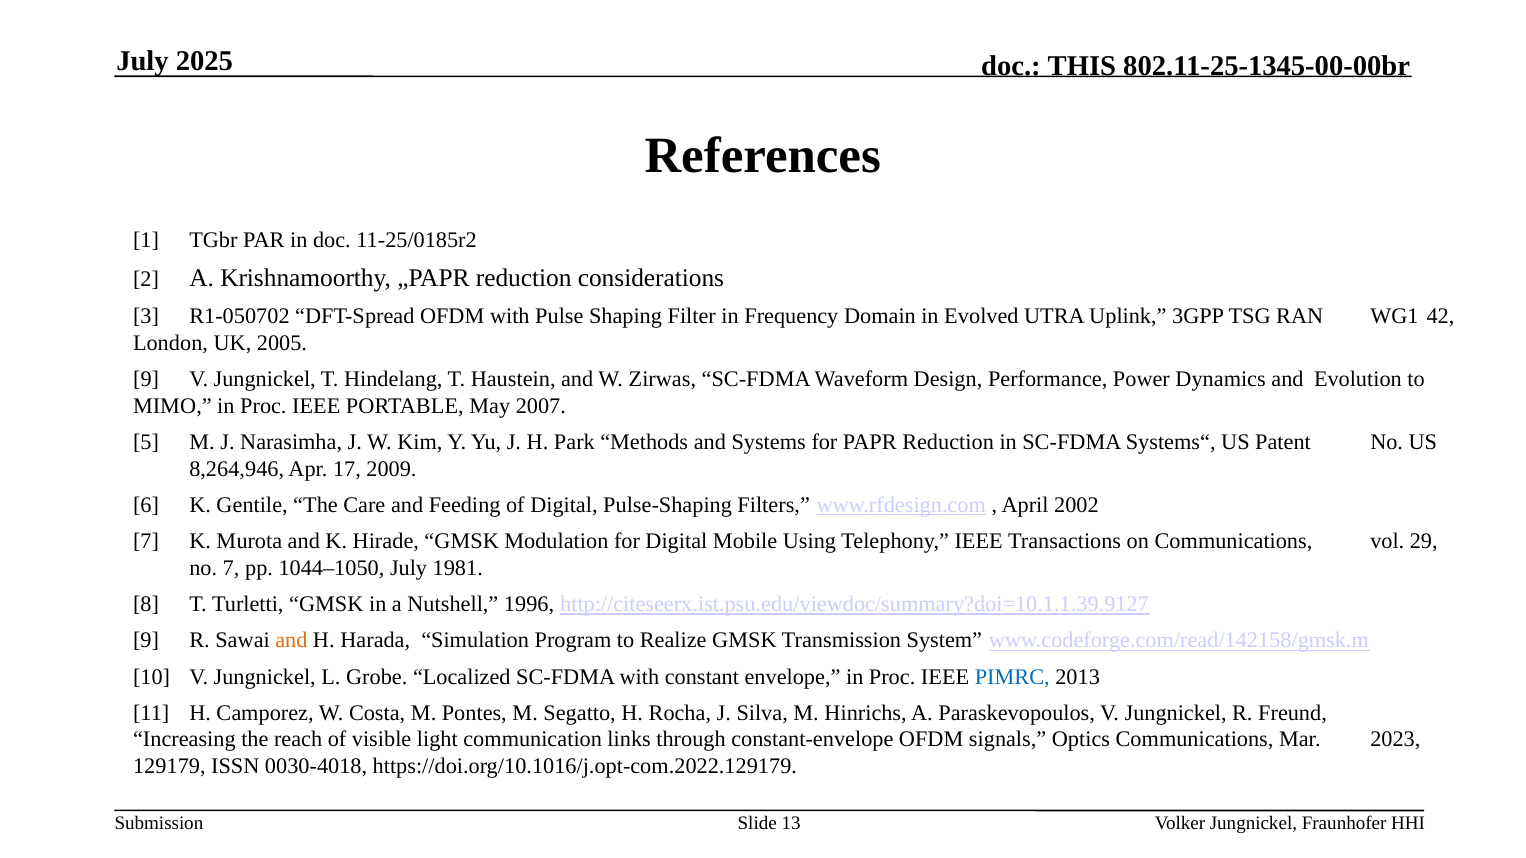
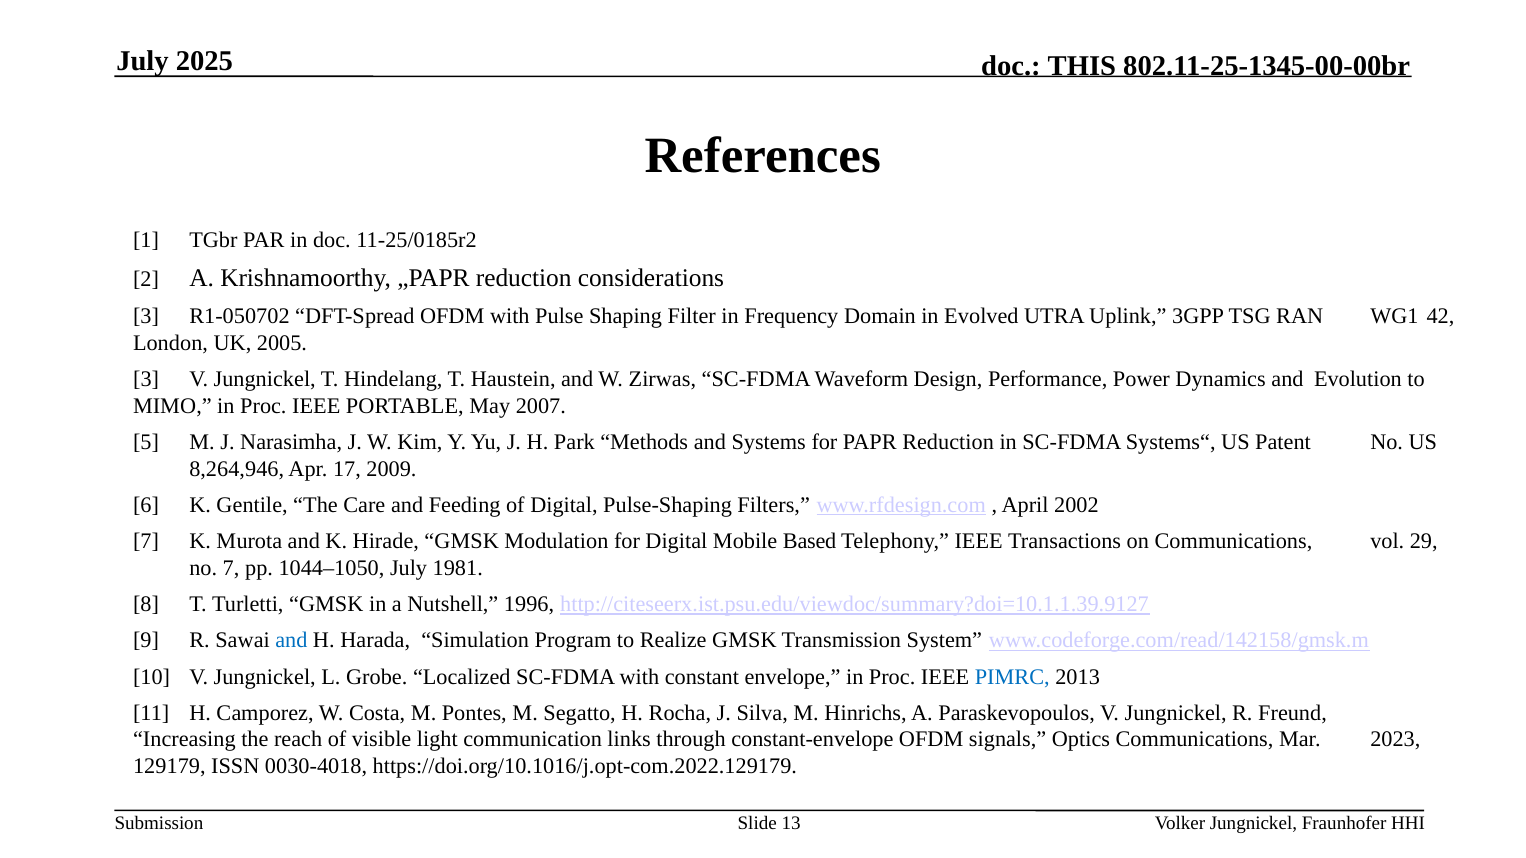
9: 9 -> 3 (146, 379)
Using: Using -> Based (810, 541)
and colour: orange -> blue (291, 641)
